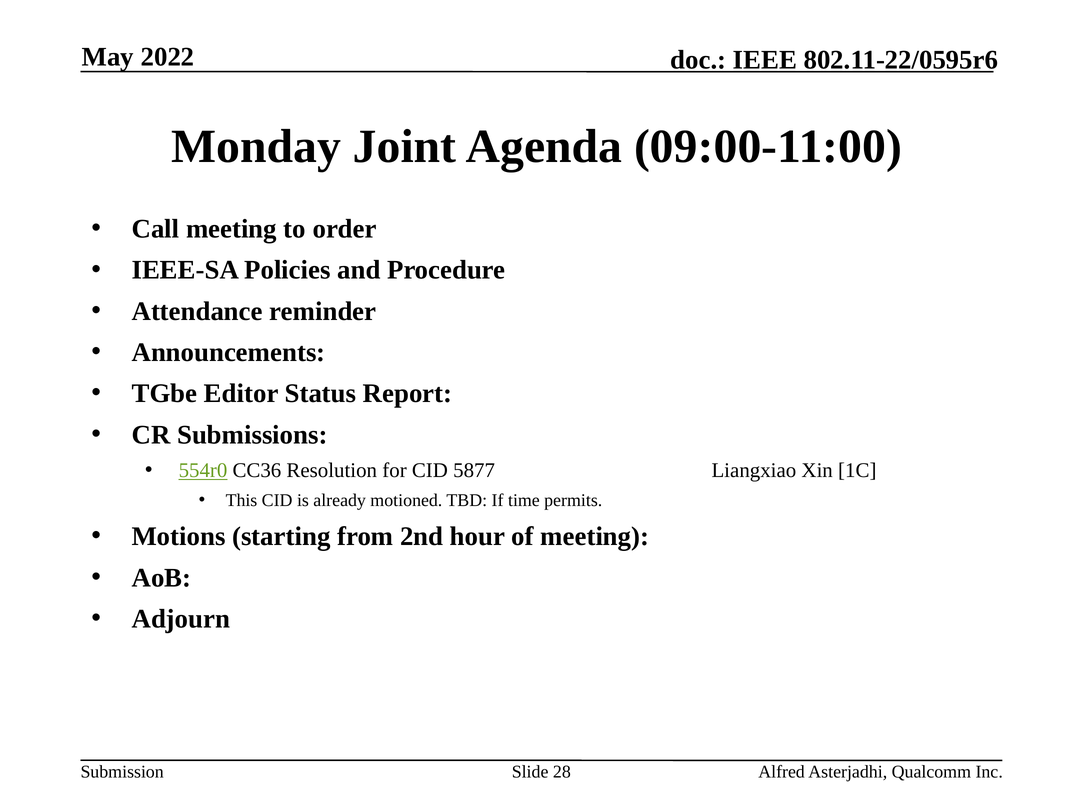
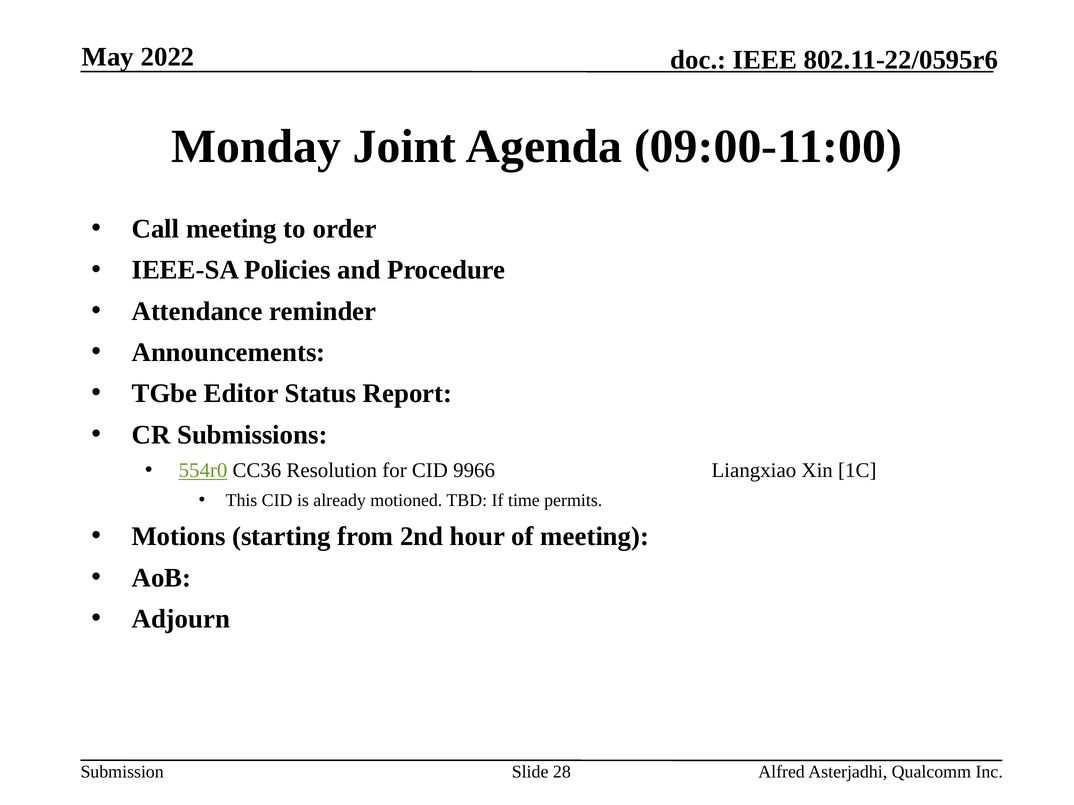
5877: 5877 -> 9966 (474, 471)
